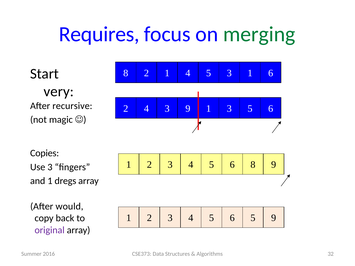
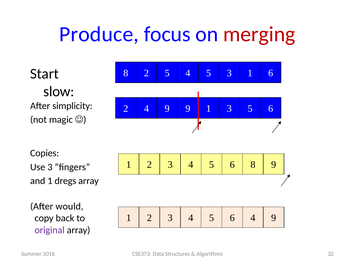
Requires: Requires -> Produce (99, 34)
merging colour: green -> red (259, 34)
2 1: 1 -> 5 (167, 73)
very: very -> slow (59, 92)
recursive: recursive -> simplicity (72, 106)
2 4 3: 3 -> 9 (167, 109)
6 5: 5 -> 4 (253, 218)
